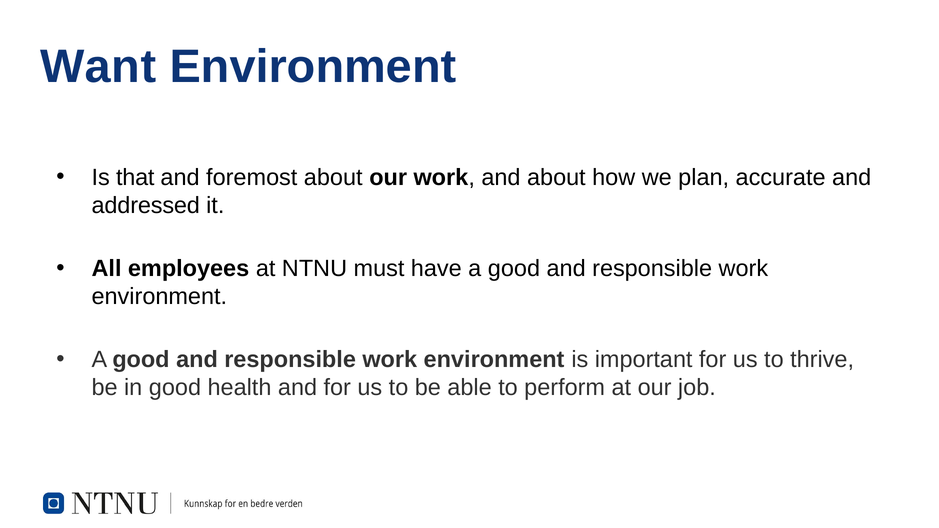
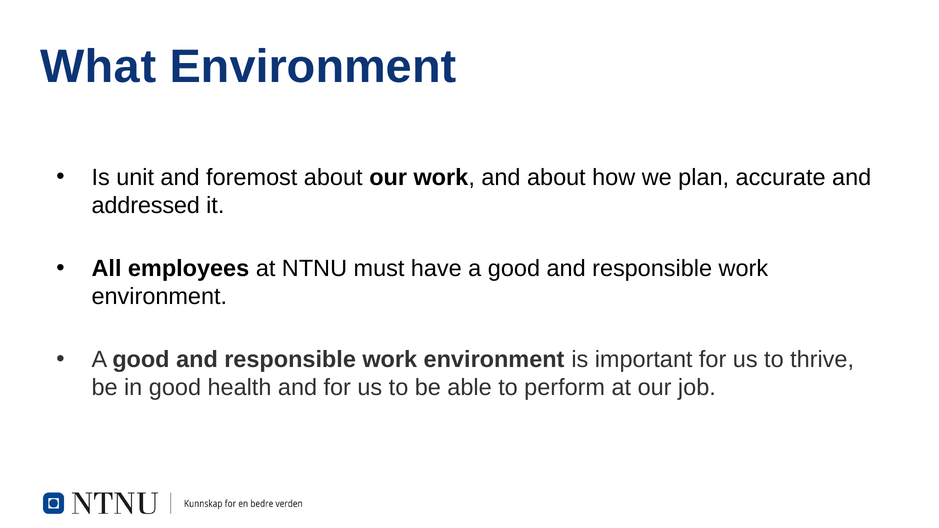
Want: Want -> What (98, 67)
that: that -> unit (135, 178)
